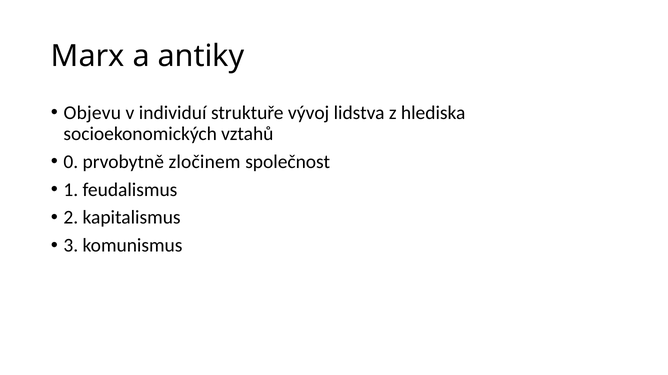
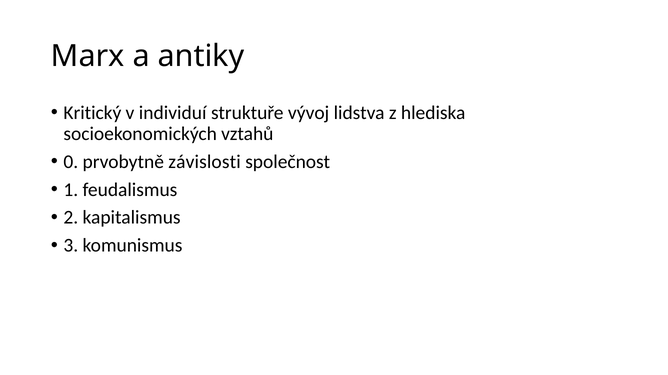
Objevu: Objevu -> Kritický (92, 113)
zločinem: zločinem -> závislosti (205, 162)
